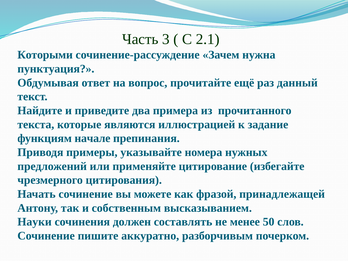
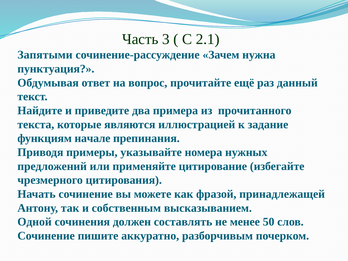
Которыми: Которыми -> Запятыми (45, 55)
Науки: Науки -> Одной (35, 222)
